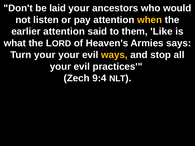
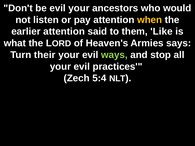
be laid: laid -> evil (58, 8)
Turn your: your -> their (45, 55)
ways colour: yellow -> light green (114, 55)
9:4: 9:4 -> 5:4 (99, 78)
